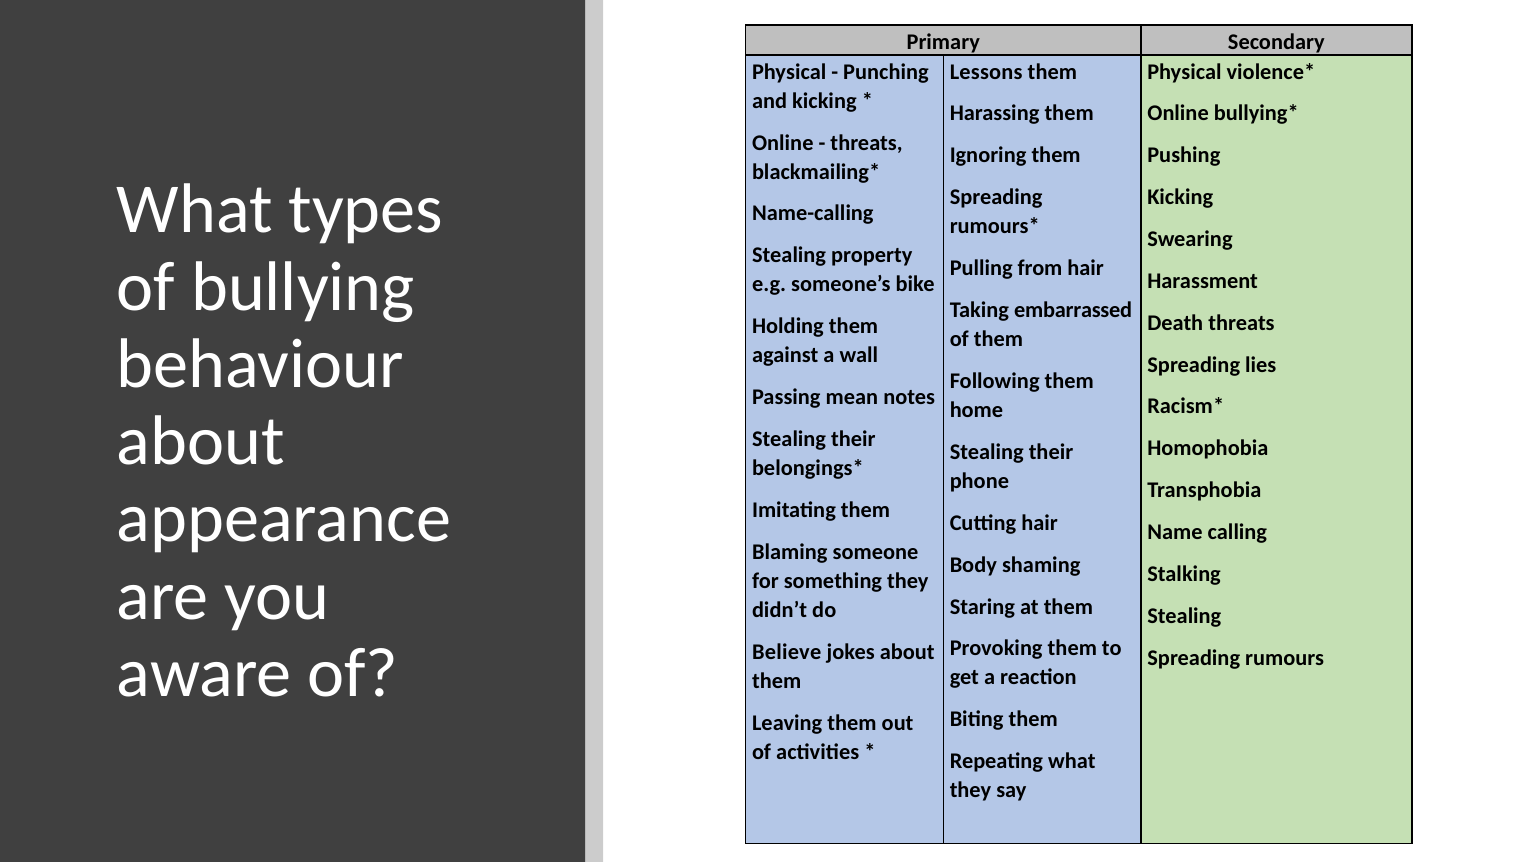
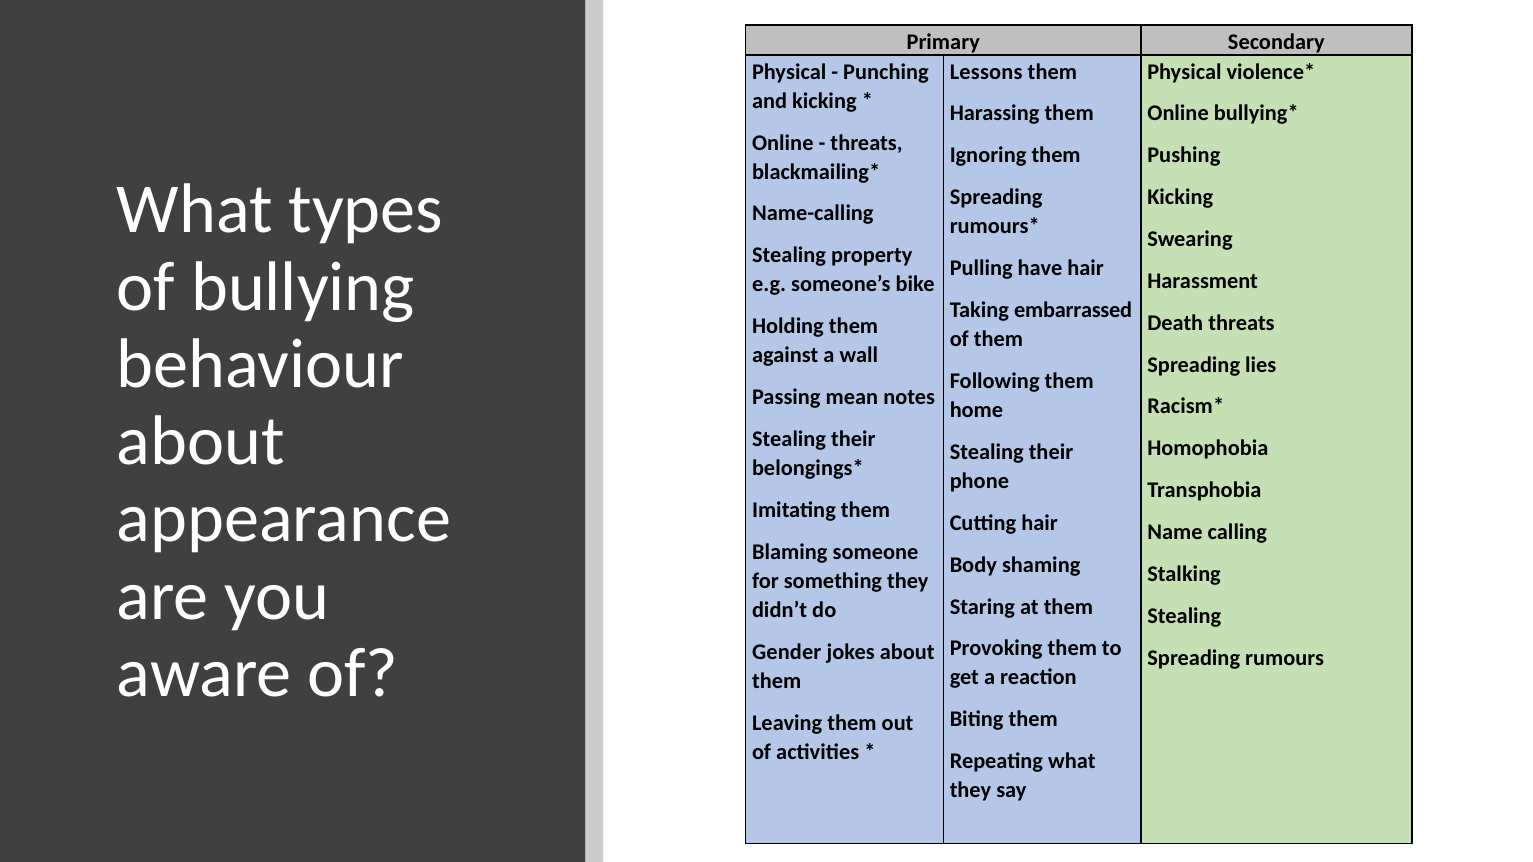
from: from -> have (1040, 268)
Believe: Believe -> Gender (787, 652)
